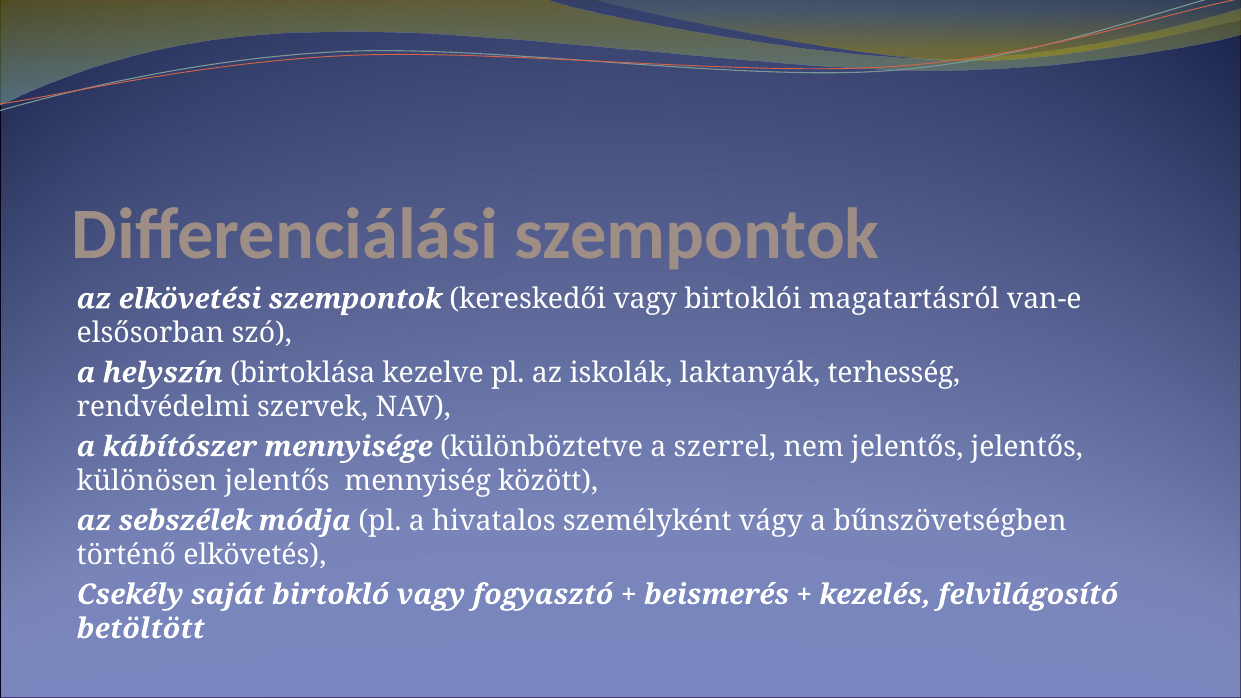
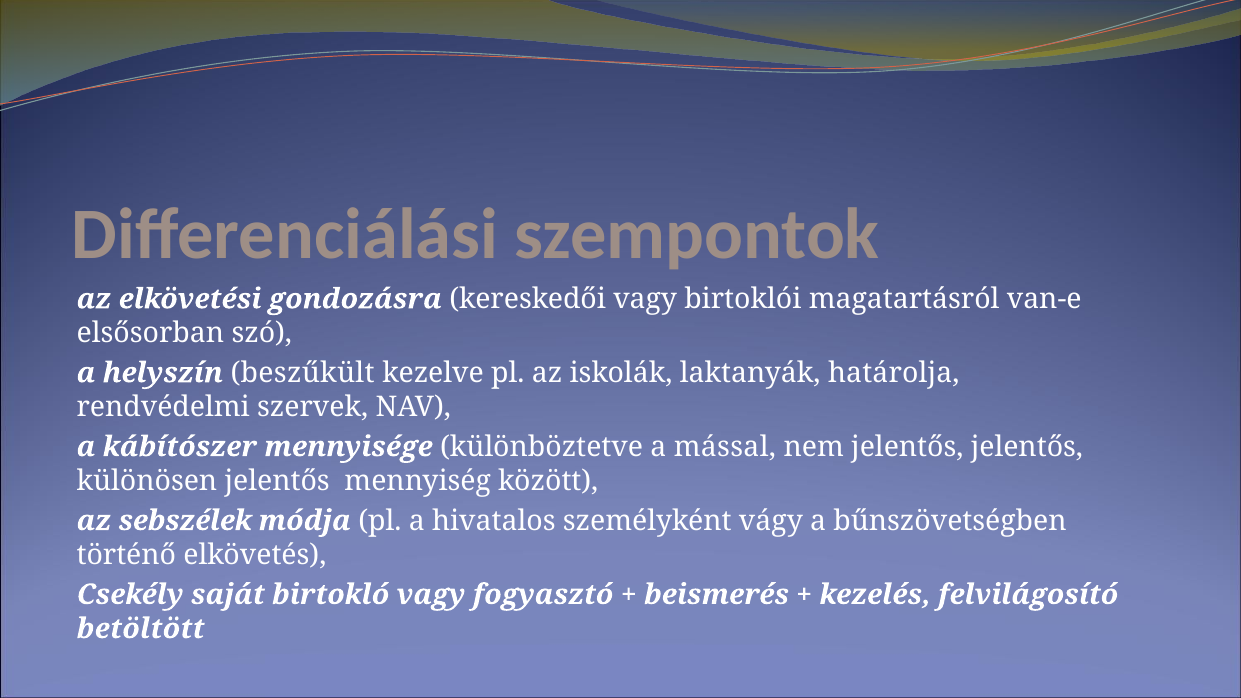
elkövetési szempontok: szempontok -> gondozásra (355, 299)
birtoklása: birtoklása -> beszűkült (303, 373)
terhesség: terhesség -> határolja (894, 373)
szerrel: szerrel -> mással (725, 447)
